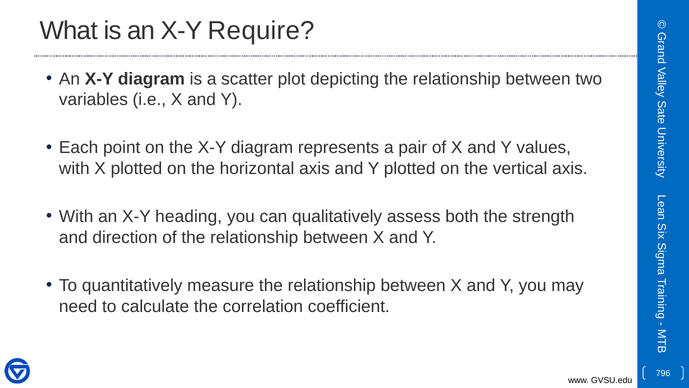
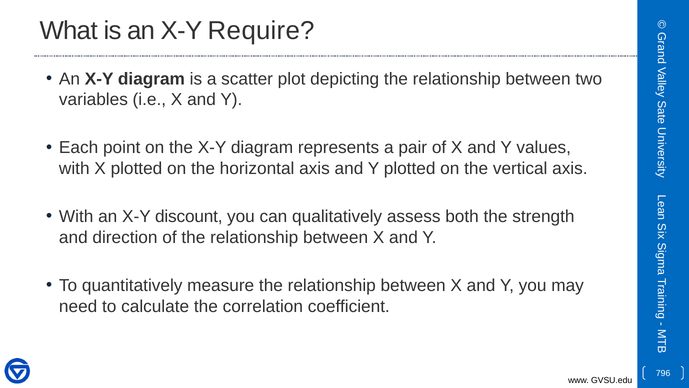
heading: heading -> discount (189, 216)
